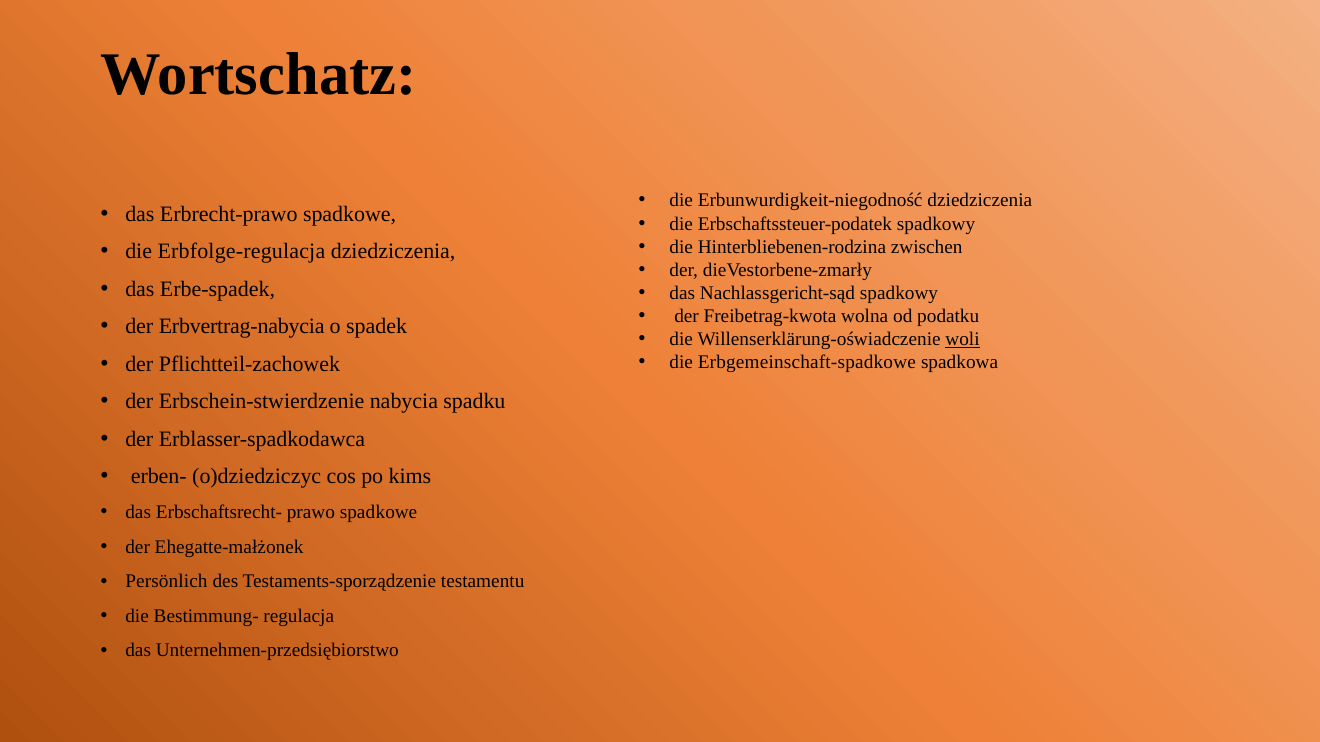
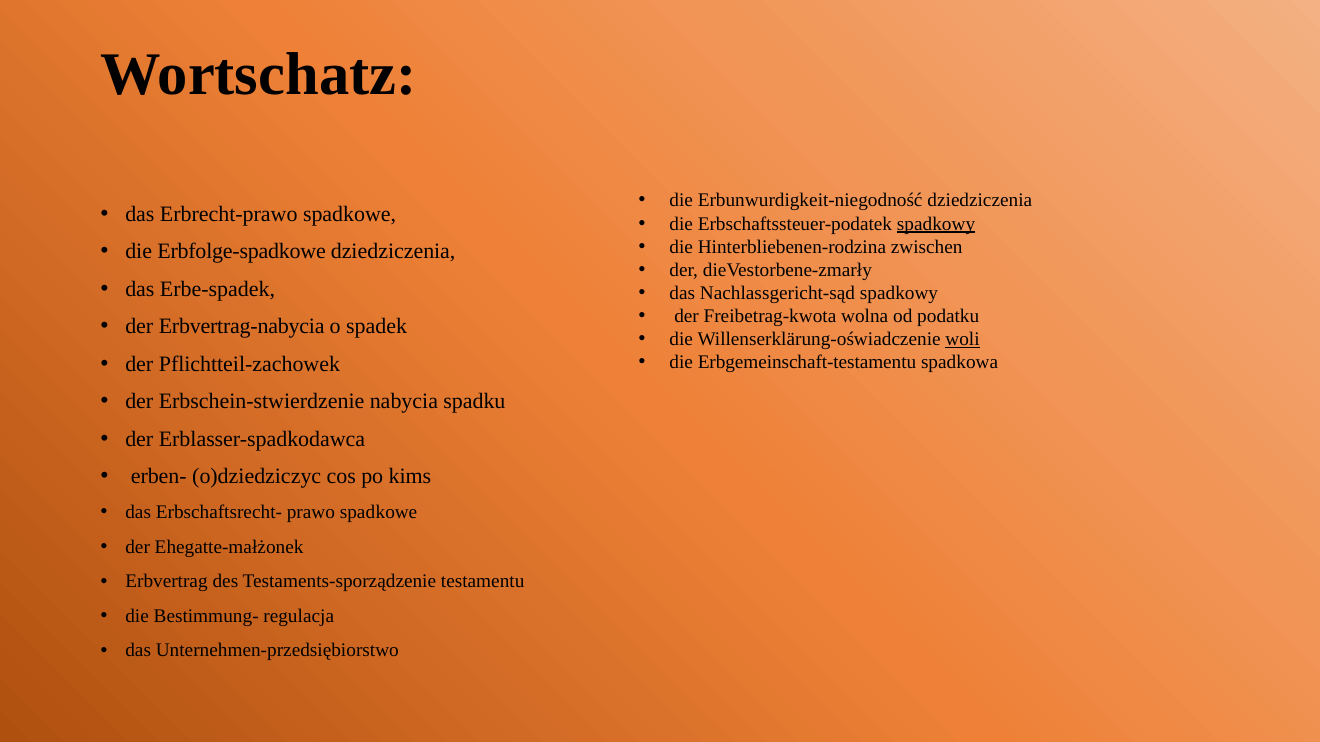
spadkowy underline: none -> present (936, 224)
Erbfolge-regulacja: Erbfolge-regulacja -> Erbfolge-spadkowe (242, 252)
Erbgemeinschaft-spadkowe: Erbgemeinschaft-spadkowe -> Erbgemeinschaft-testamentu (807, 363)
Persönlich: Persönlich -> Erbvertrag (167, 582)
